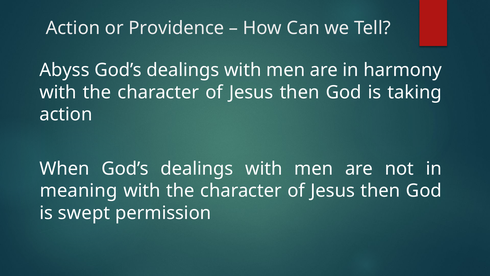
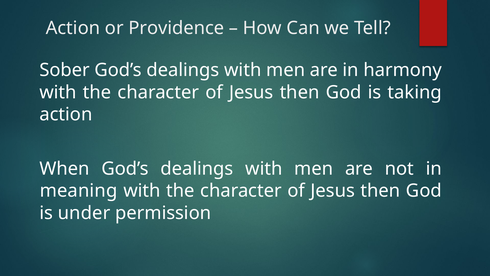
Abyss: Abyss -> Sober (65, 70)
swept: swept -> under (84, 213)
